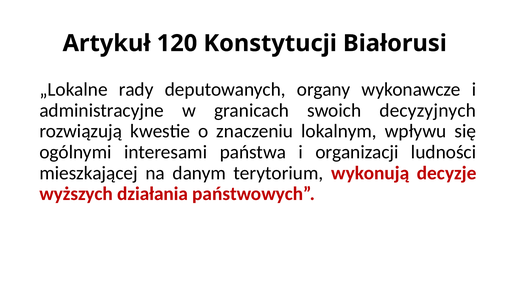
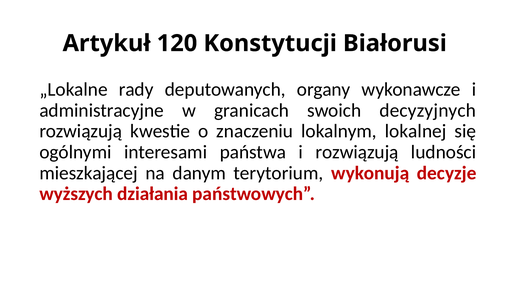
wpływu: wpływu -> lokalnej (416, 131)
i organizacji: organizacji -> rozwiązują (357, 152)
